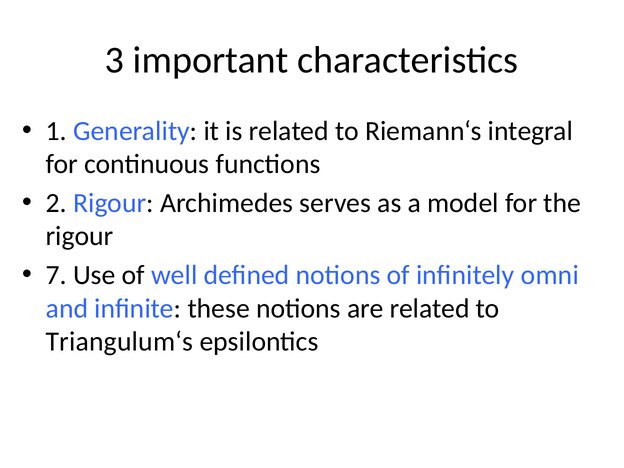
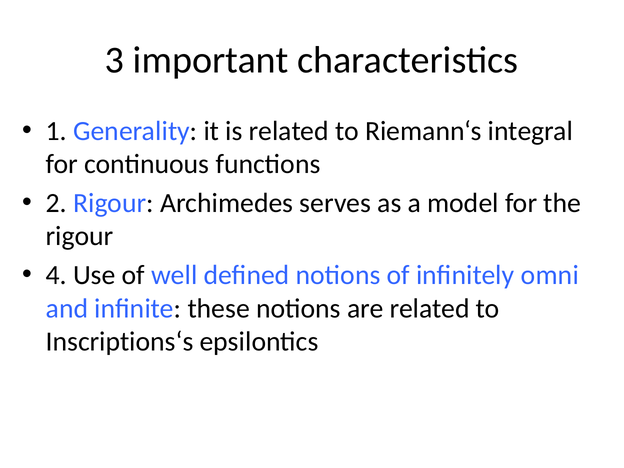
7: 7 -> 4 (56, 275)
Triangulum‘s: Triangulum‘s -> Inscriptions‘s (120, 342)
